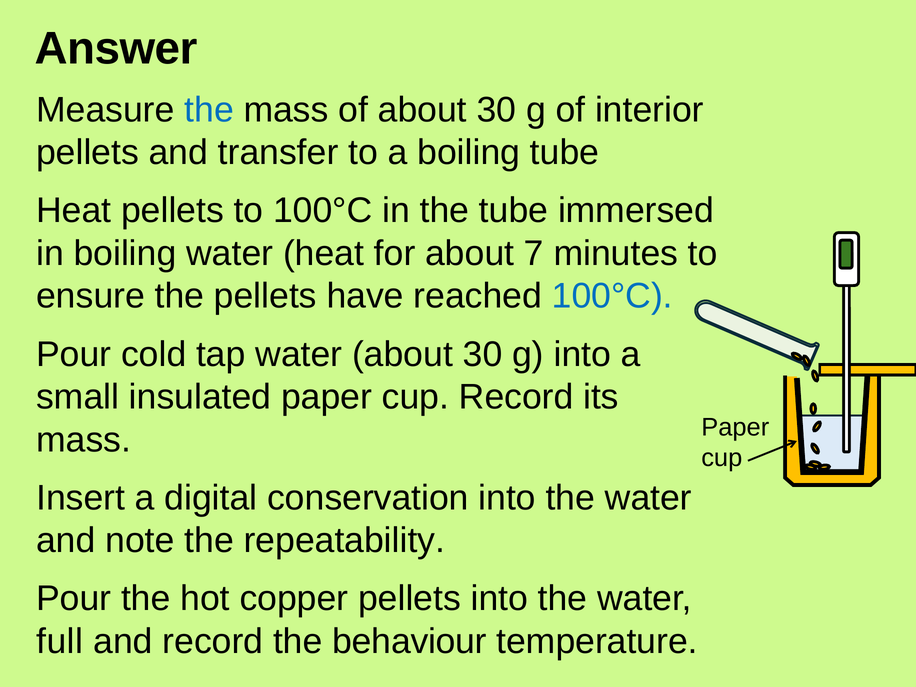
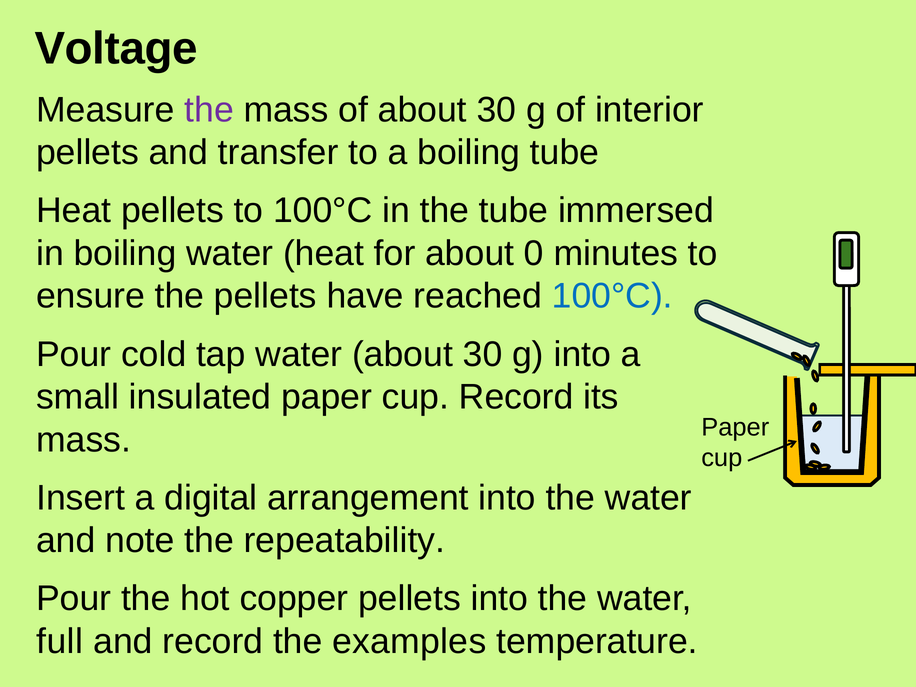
Answer: Answer -> Voltage (116, 49)
the colour: blue -> purple (209, 110)
7: 7 -> 0 (534, 253)
conservation: conservation -> arrangement (368, 498)
behaviour: behaviour -> examples (409, 641)
